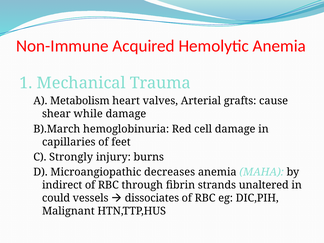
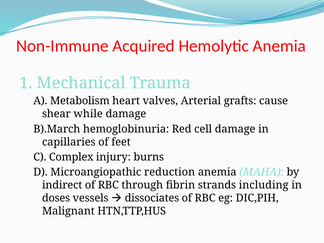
Strongly: Strongly -> Complex (71, 157)
decreases: decreases -> reduction (170, 172)
unaltered: unaltered -> including (264, 185)
could: could -> doses (56, 198)
